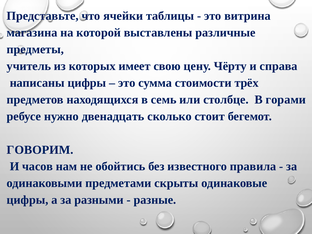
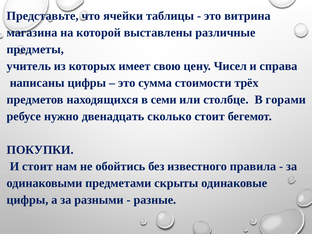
Чёрту: Чёрту -> Чисел (230, 66)
семь: семь -> семи (164, 100)
ГОВОРИМ: ГОВОРИМ -> ПОКУПКИ (40, 150)
И часов: часов -> стоит (38, 166)
